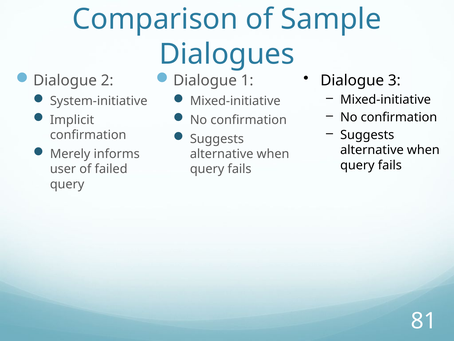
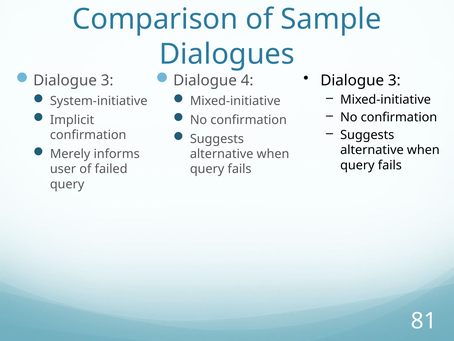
2: 2 -> 3 (107, 81)
1: 1 -> 4 (247, 81)
